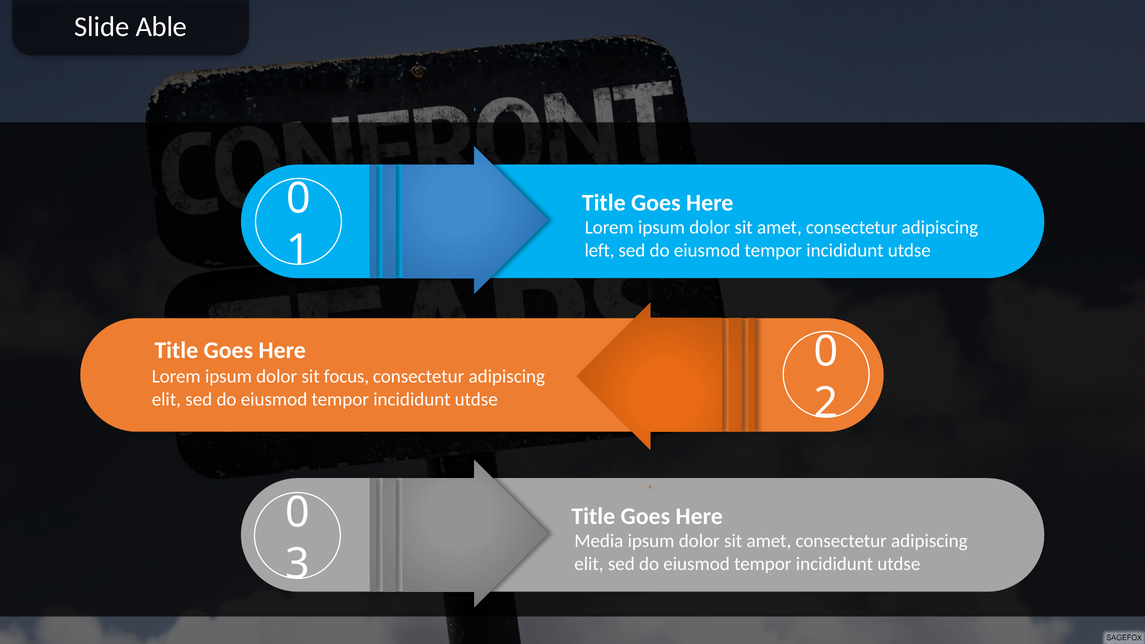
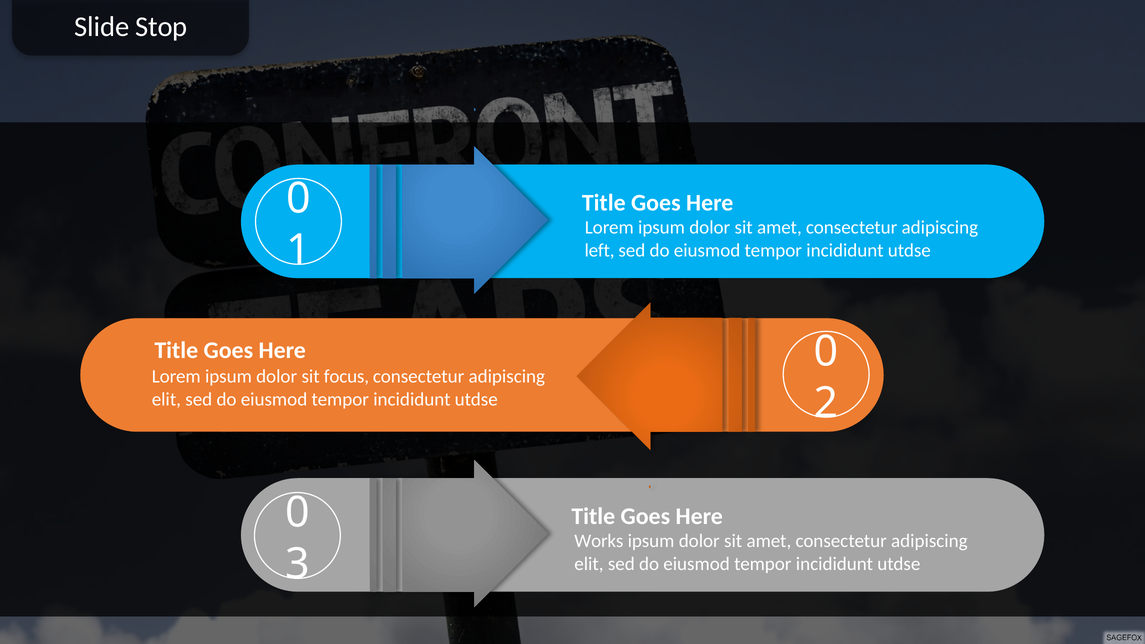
Able: Able -> Stop (161, 27)
Media: Media -> Works (599, 541)
